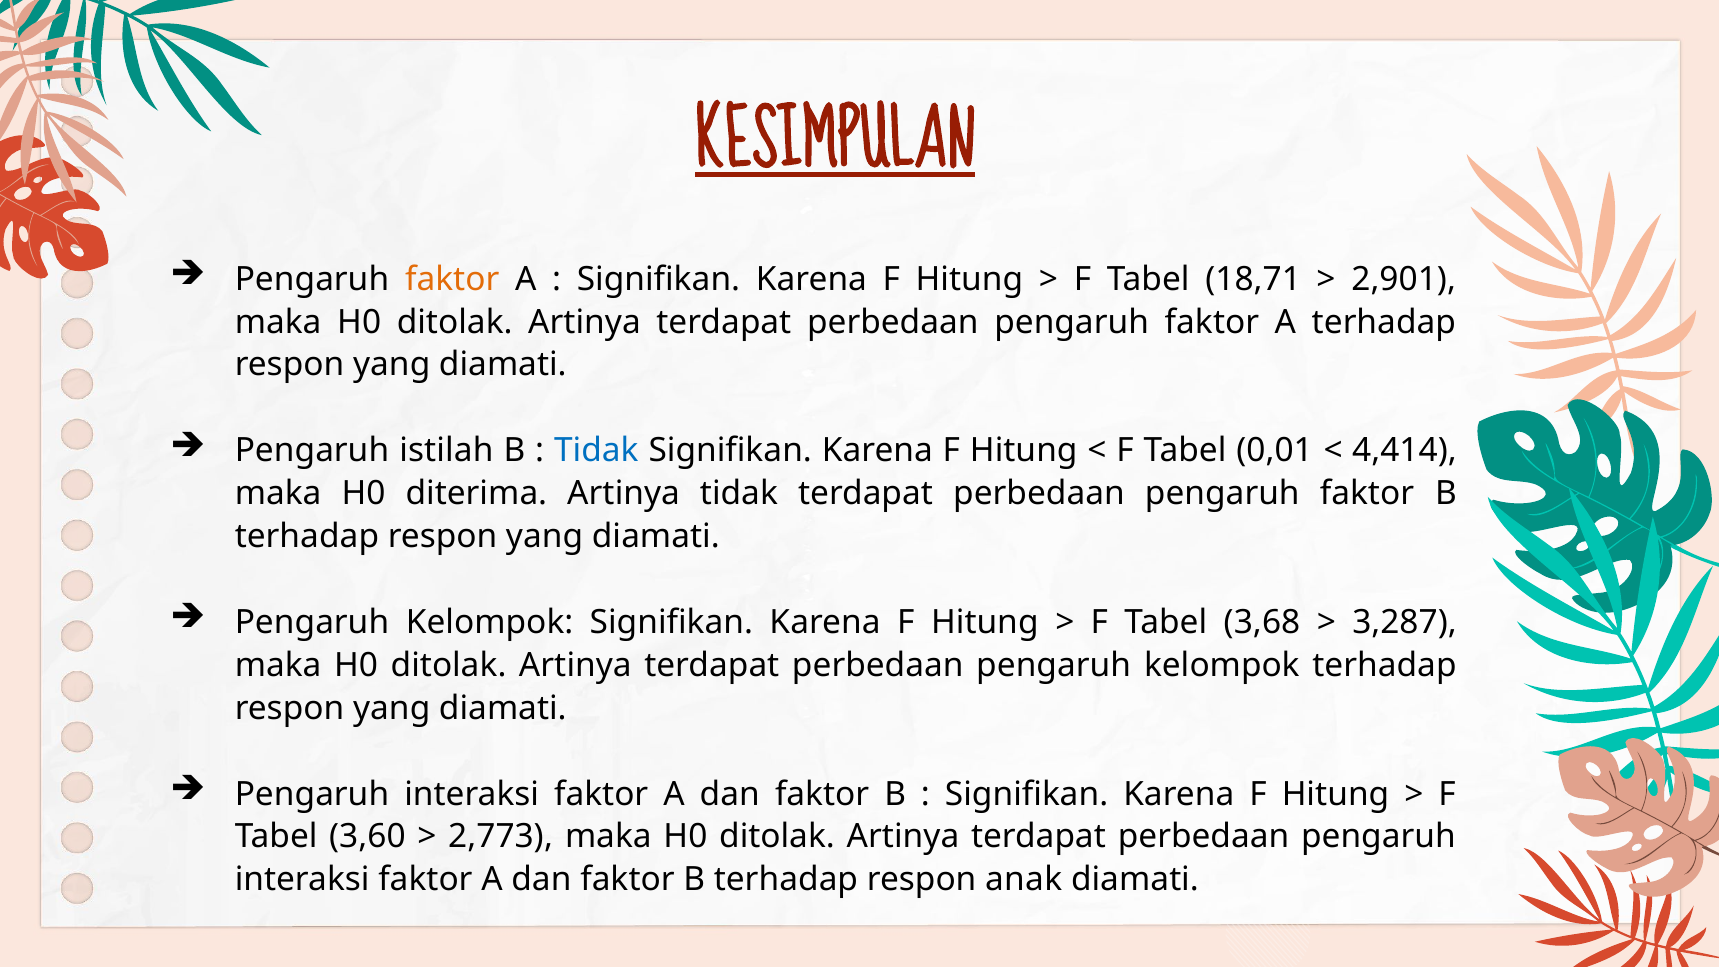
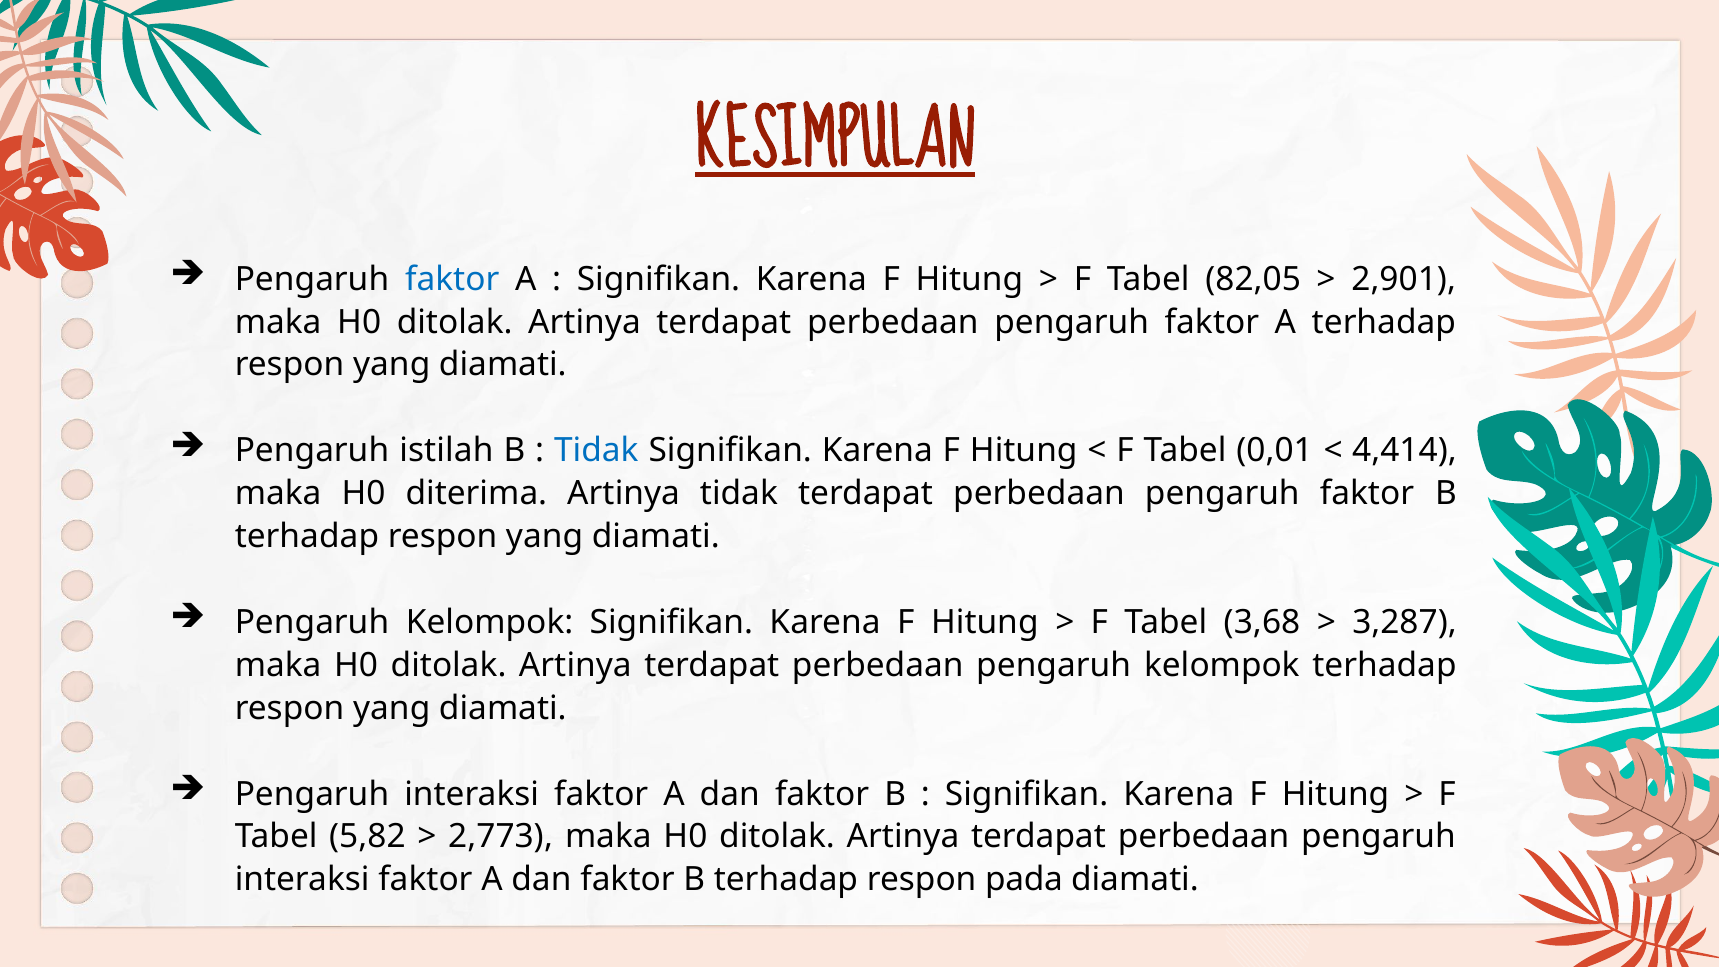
faktor colour: orange -> blue (452, 279)
18,71: 18,71 -> 82,05 (1253, 279)
3,60: 3,60 -> 5,82 (367, 837)
anak: anak -> pada (1024, 880)
